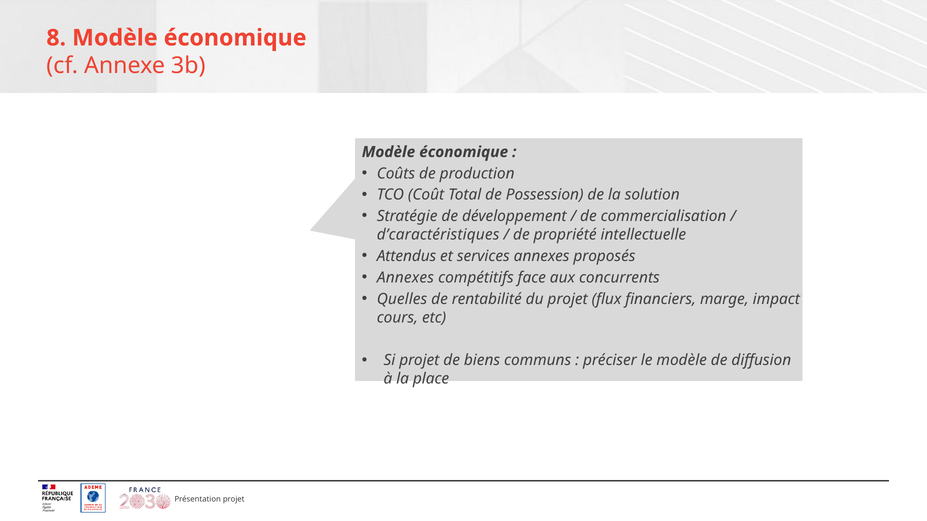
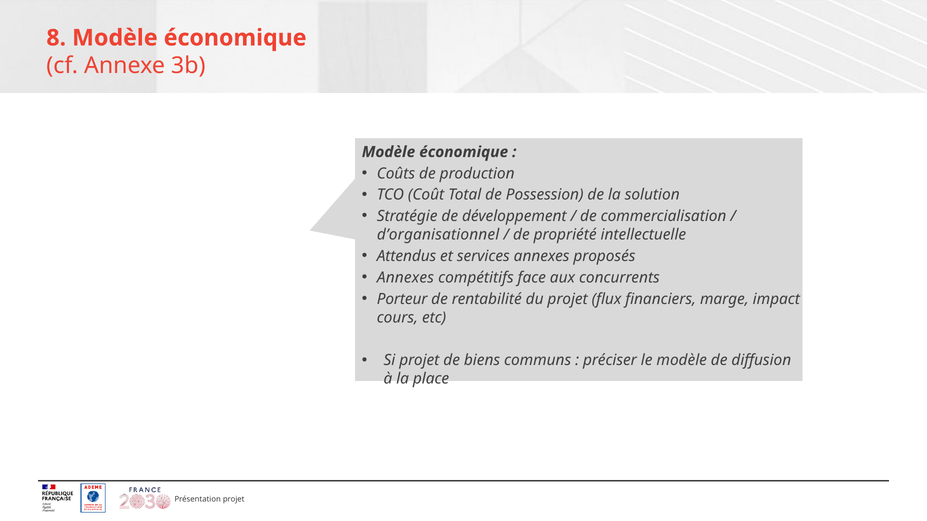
d’caractéristiques: d’caractéristiques -> d’organisationnel (438, 235)
Quelles: Quelles -> Porteur (402, 299)
